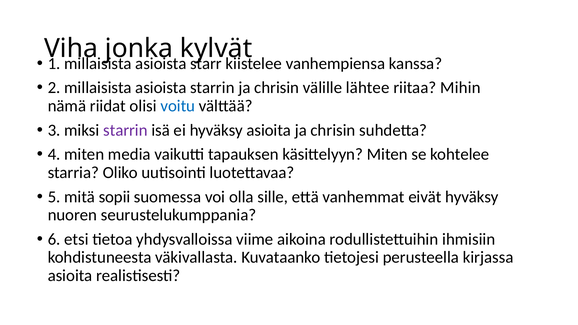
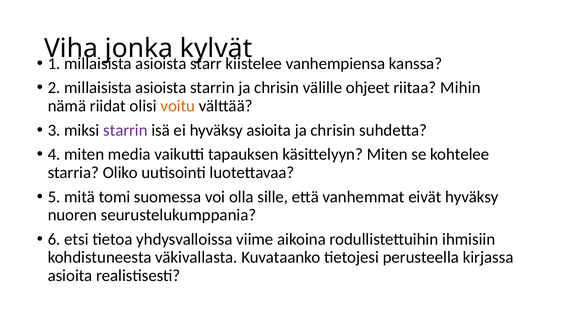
lähtee: lähtee -> ohjeet (368, 88)
voitu colour: blue -> orange (178, 106)
sopii: sopii -> tomi (115, 197)
